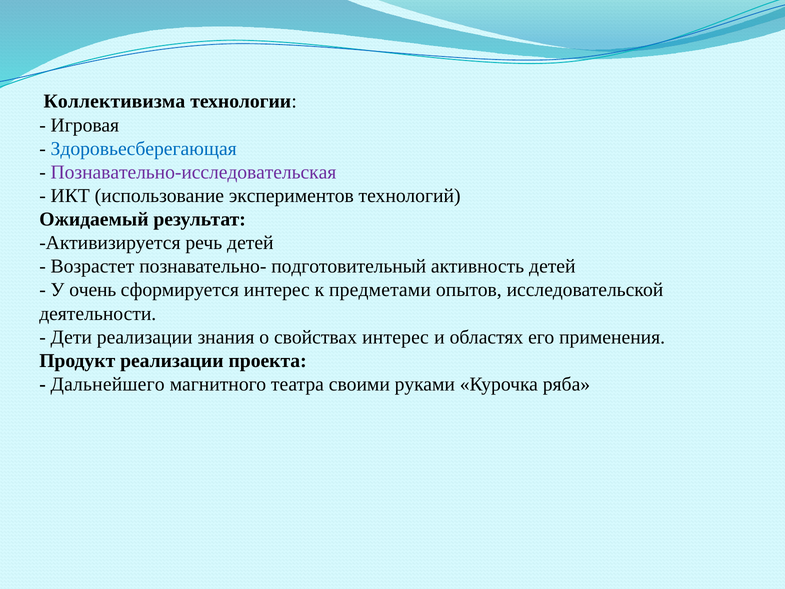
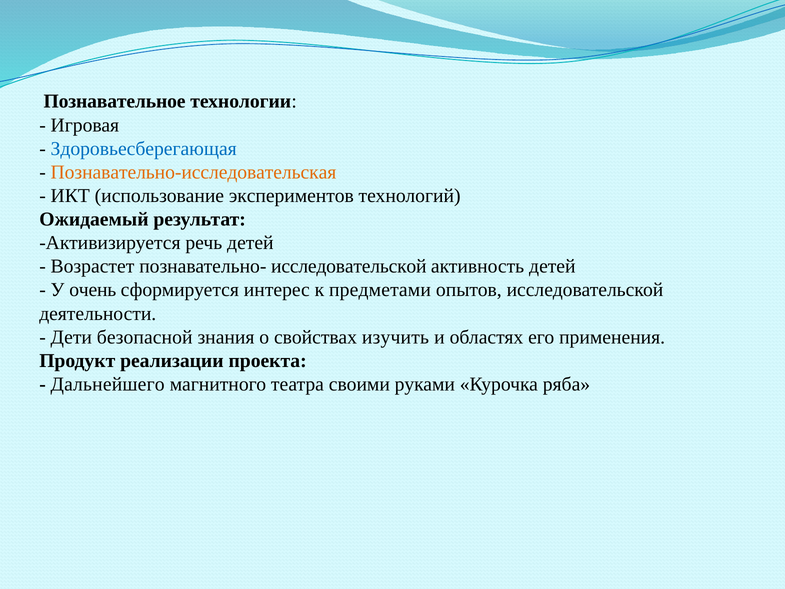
Коллективизма: Коллективизма -> Познавательное (115, 101)
Познавательно-исследовательская colour: purple -> orange (193, 172)
познавательно- подготовительный: подготовительный -> исследовательской (349, 266)
Дети реализации: реализации -> безопасной (145, 337)
свойствах интерес: интерес -> изучить (395, 337)
